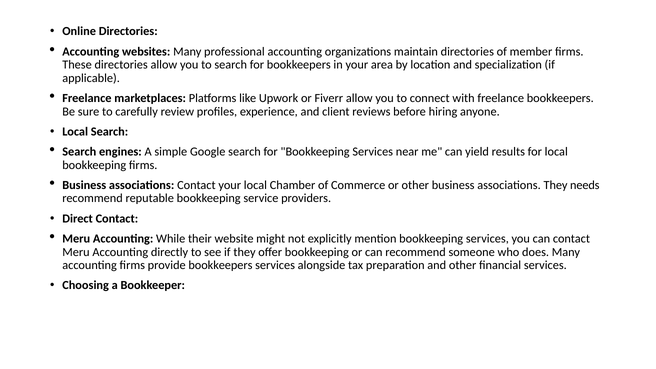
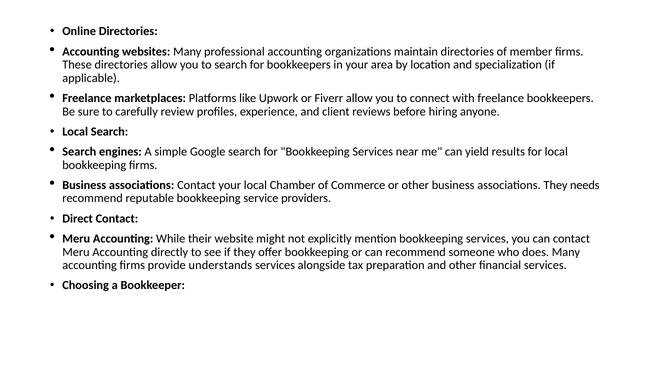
provide bookkeepers: bookkeepers -> understands (220, 265)
